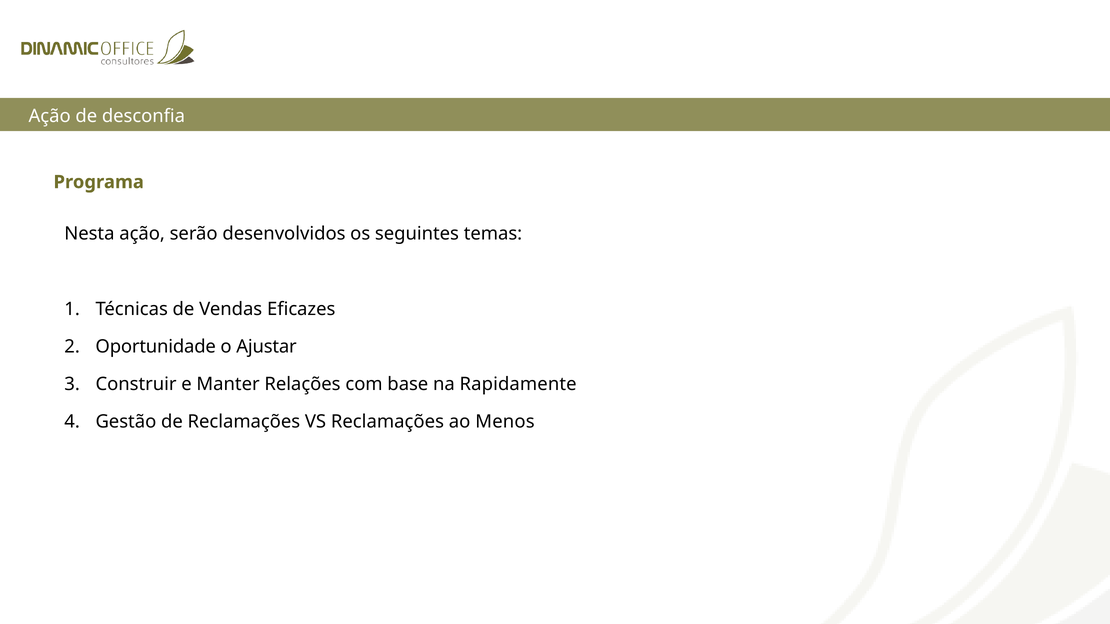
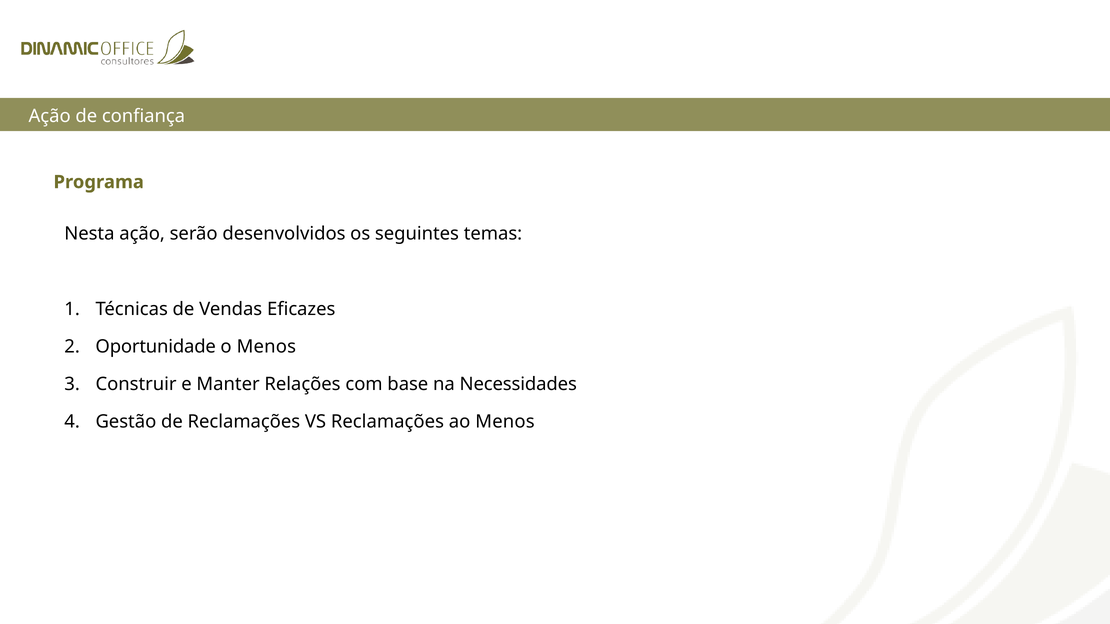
desconfia: desconfia -> confiança (143, 116)
o Ajustar: Ajustar -> Menos (266, 347)
Rapidamente: Rapidamente -> Necessidades (518, 384)
